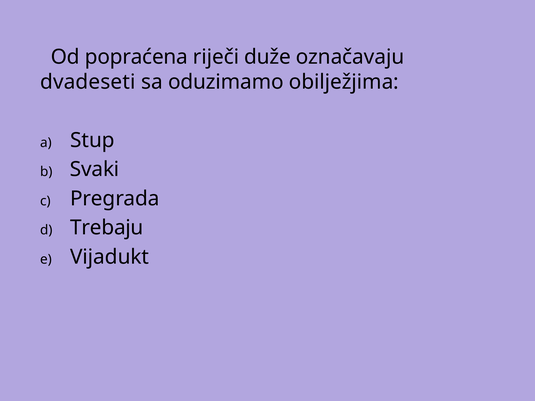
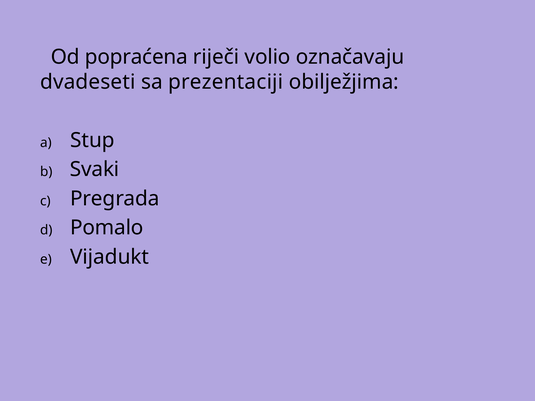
duže: duže -> volio (268, 57)
oduzimamo: oduzimamo -> prezentaciji (226, 82)
Trebaju: Trebaju -> Pomalo (107, 228)
